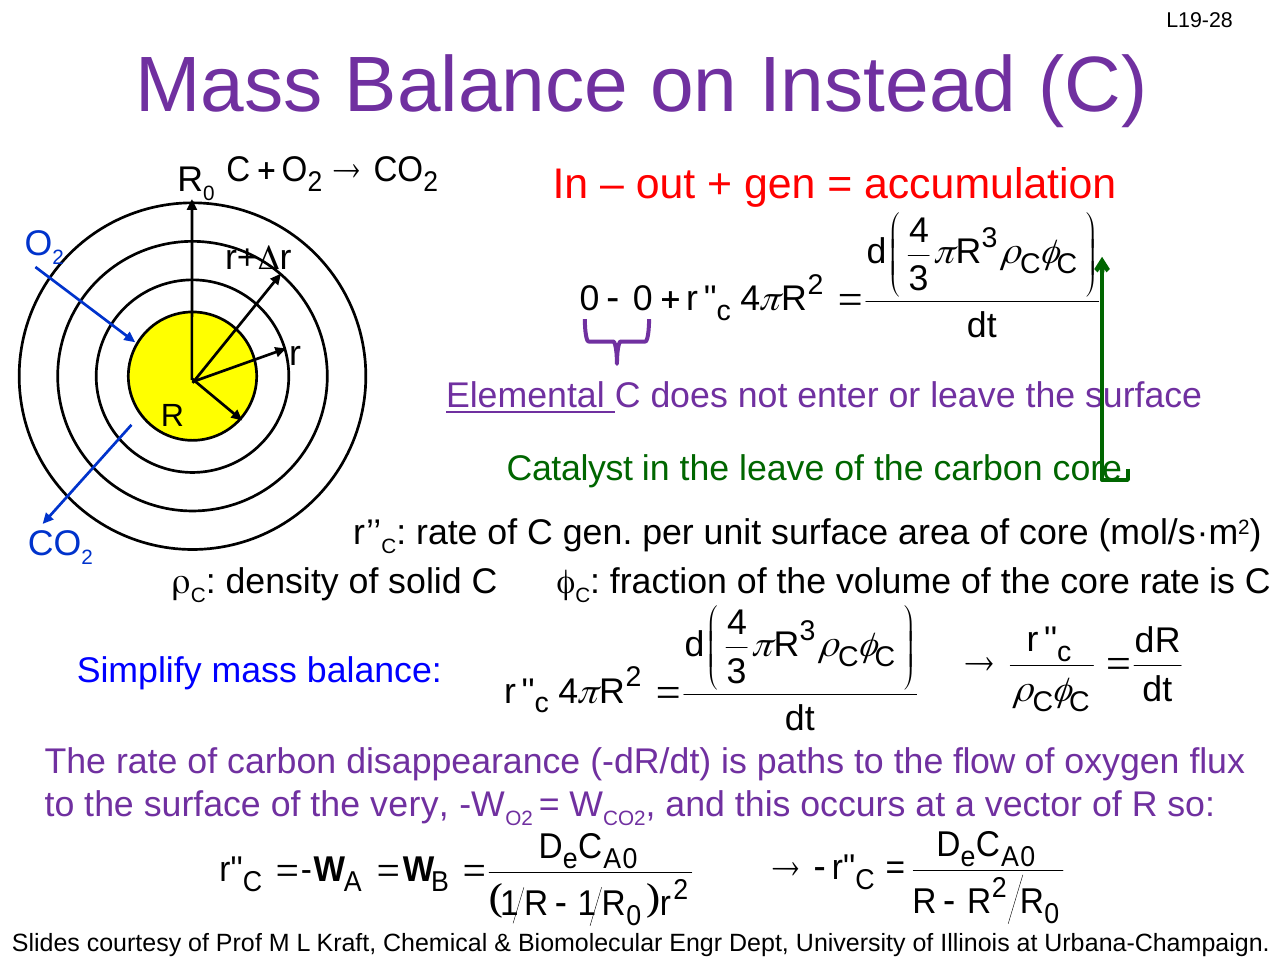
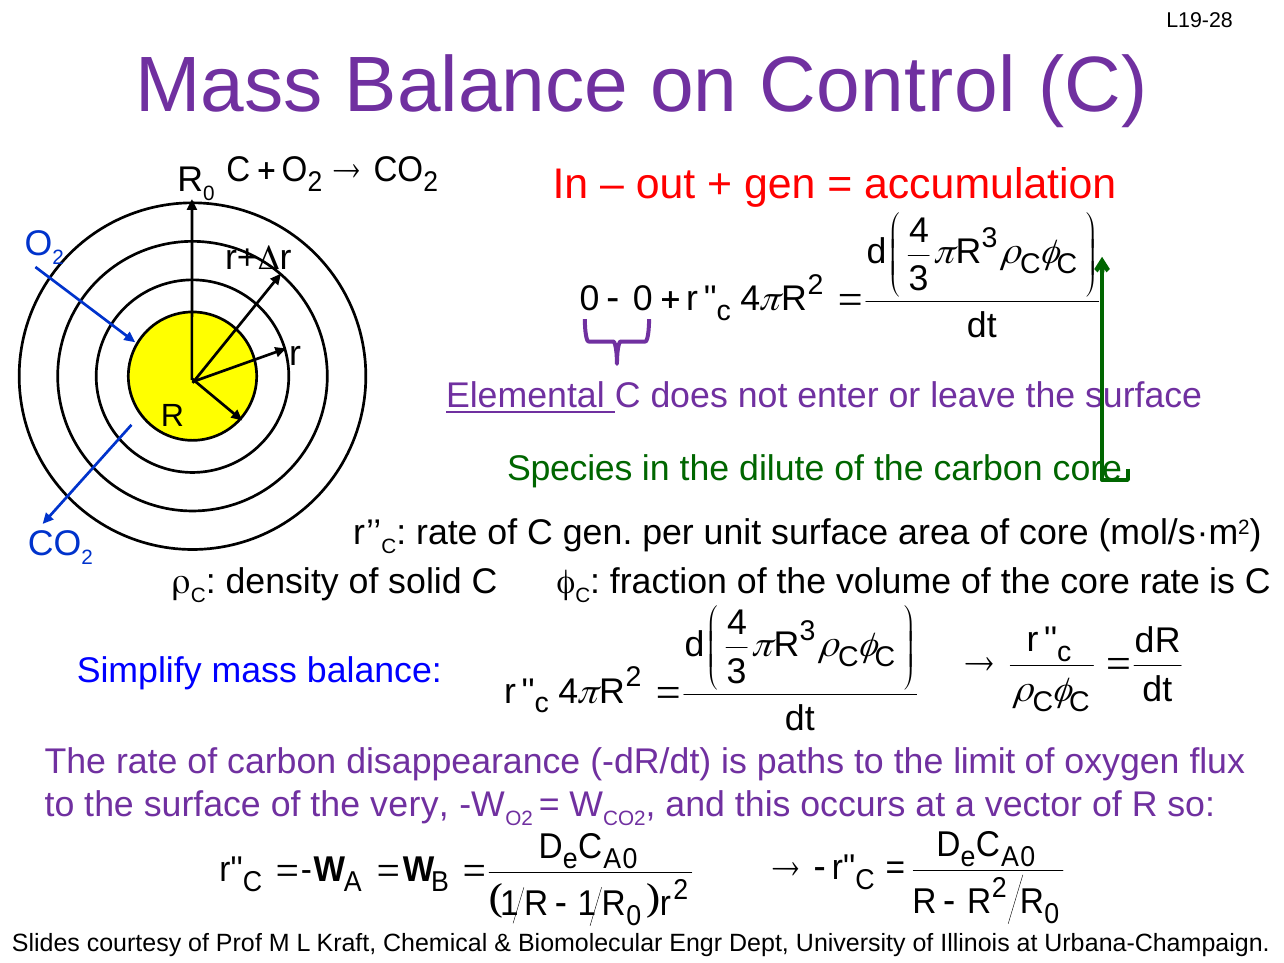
Instead: Instead -> Control (887, 86)
Catalyst: Catalyst -> Species (570, 469)
the leave: leave -> dilute (782, 469)
flow: flow -> limit (984, 762)
